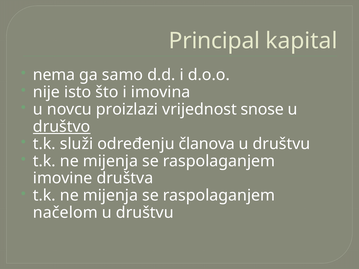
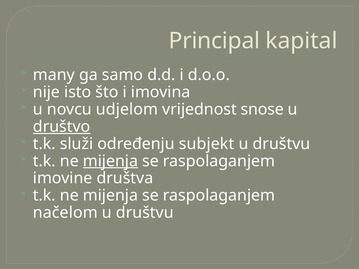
nema: nema -> many (54, 75)
proizlazi: proizlazi -> udjelom (127, 109)
članova: članova -> subjekt (207, 144)
mijenja underline: none -> present (110, 161)
